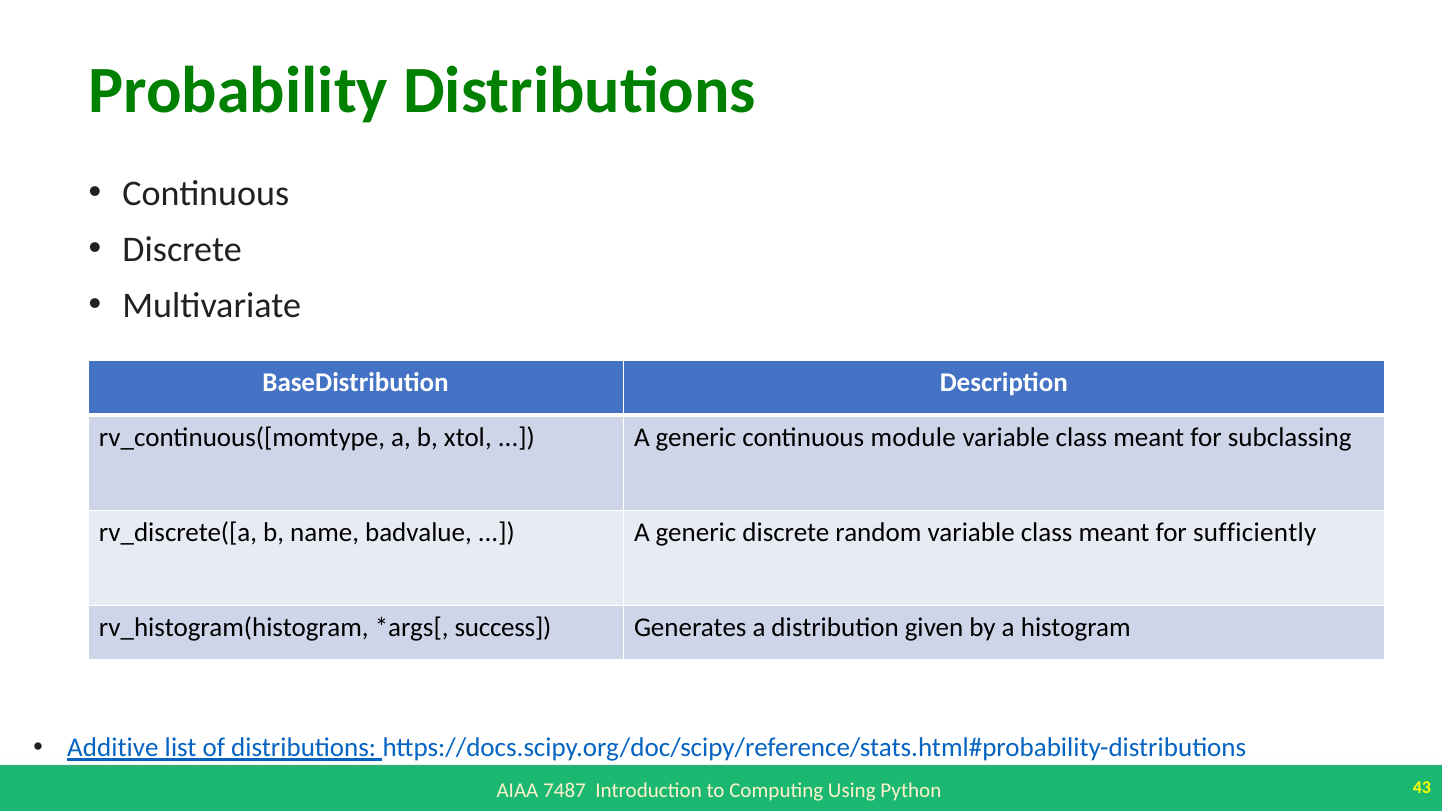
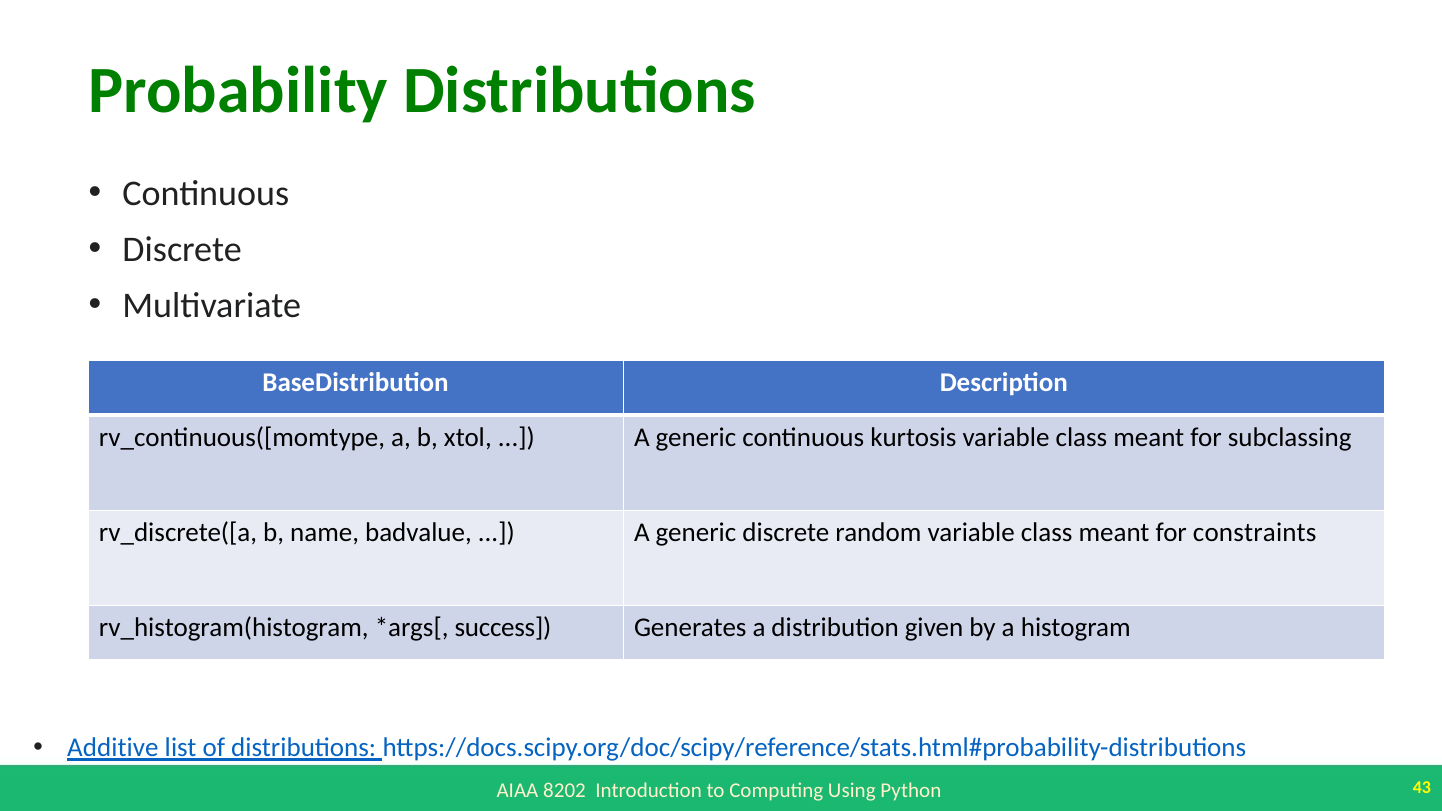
module: module -> kurtosis (913, 438)
sufficiently: sufficiently -> constraints (1255, 533)
7487: 7487 -> 8202 (565, 791)
